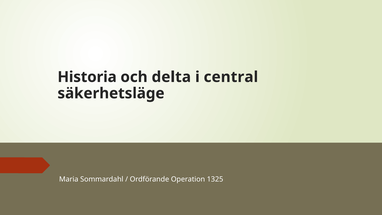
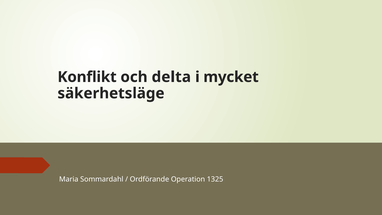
Historia: Historia -> Konflikt (87, 77)
central: central -> mycket (231, 77)
